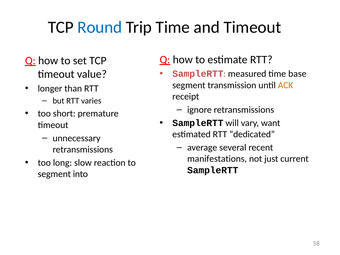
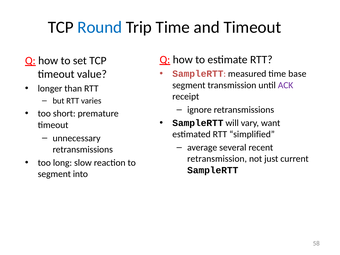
ACK colour: orange -> purple (286, 85)
dedicated: dedicated -> simplified (252, 134)
manifestations: manifestations -> retransmission (217, 159)
